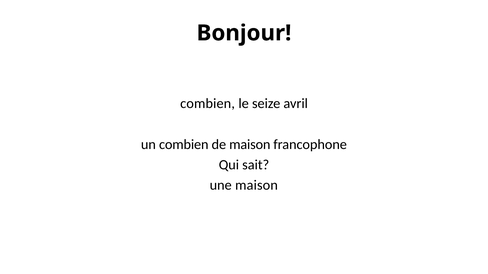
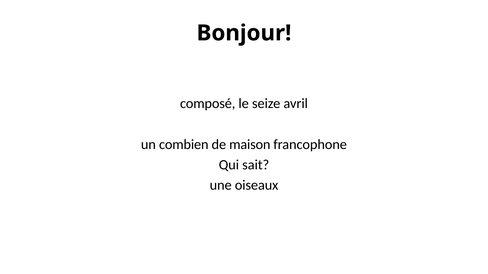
combien: combien -> composé (208, 104)
une maison: maison -> oiseaux (257, 186)
